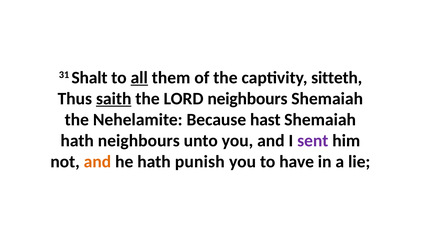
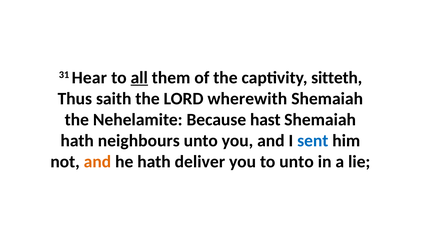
Shalt: Shalt -> Hear (89, 78)
saith underline: present -> none (114, 99)
LORD neighbours: neighbours -> wherewith (247, 99)
sent colour: purple -> blue (313, 141)
punish: punish -> deliver (200, 162)
to have: have -> unto (297, 162)
